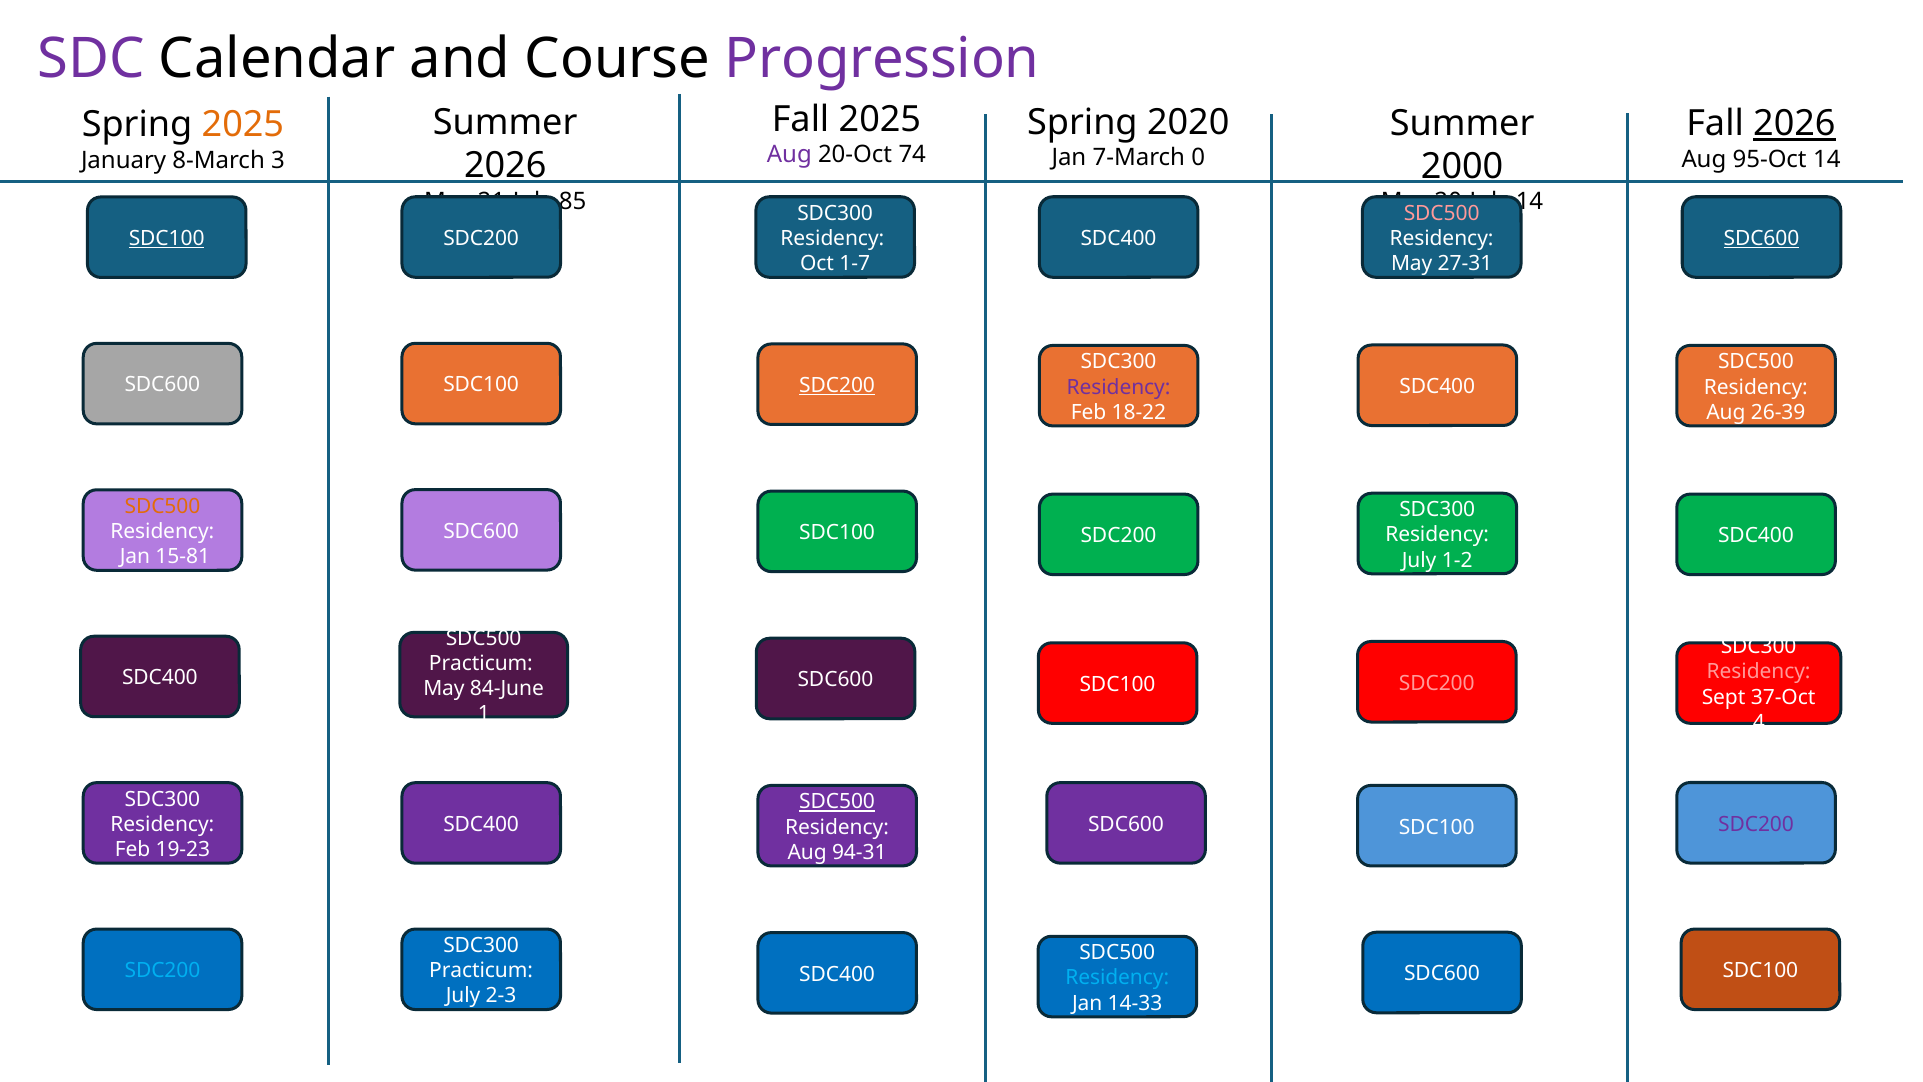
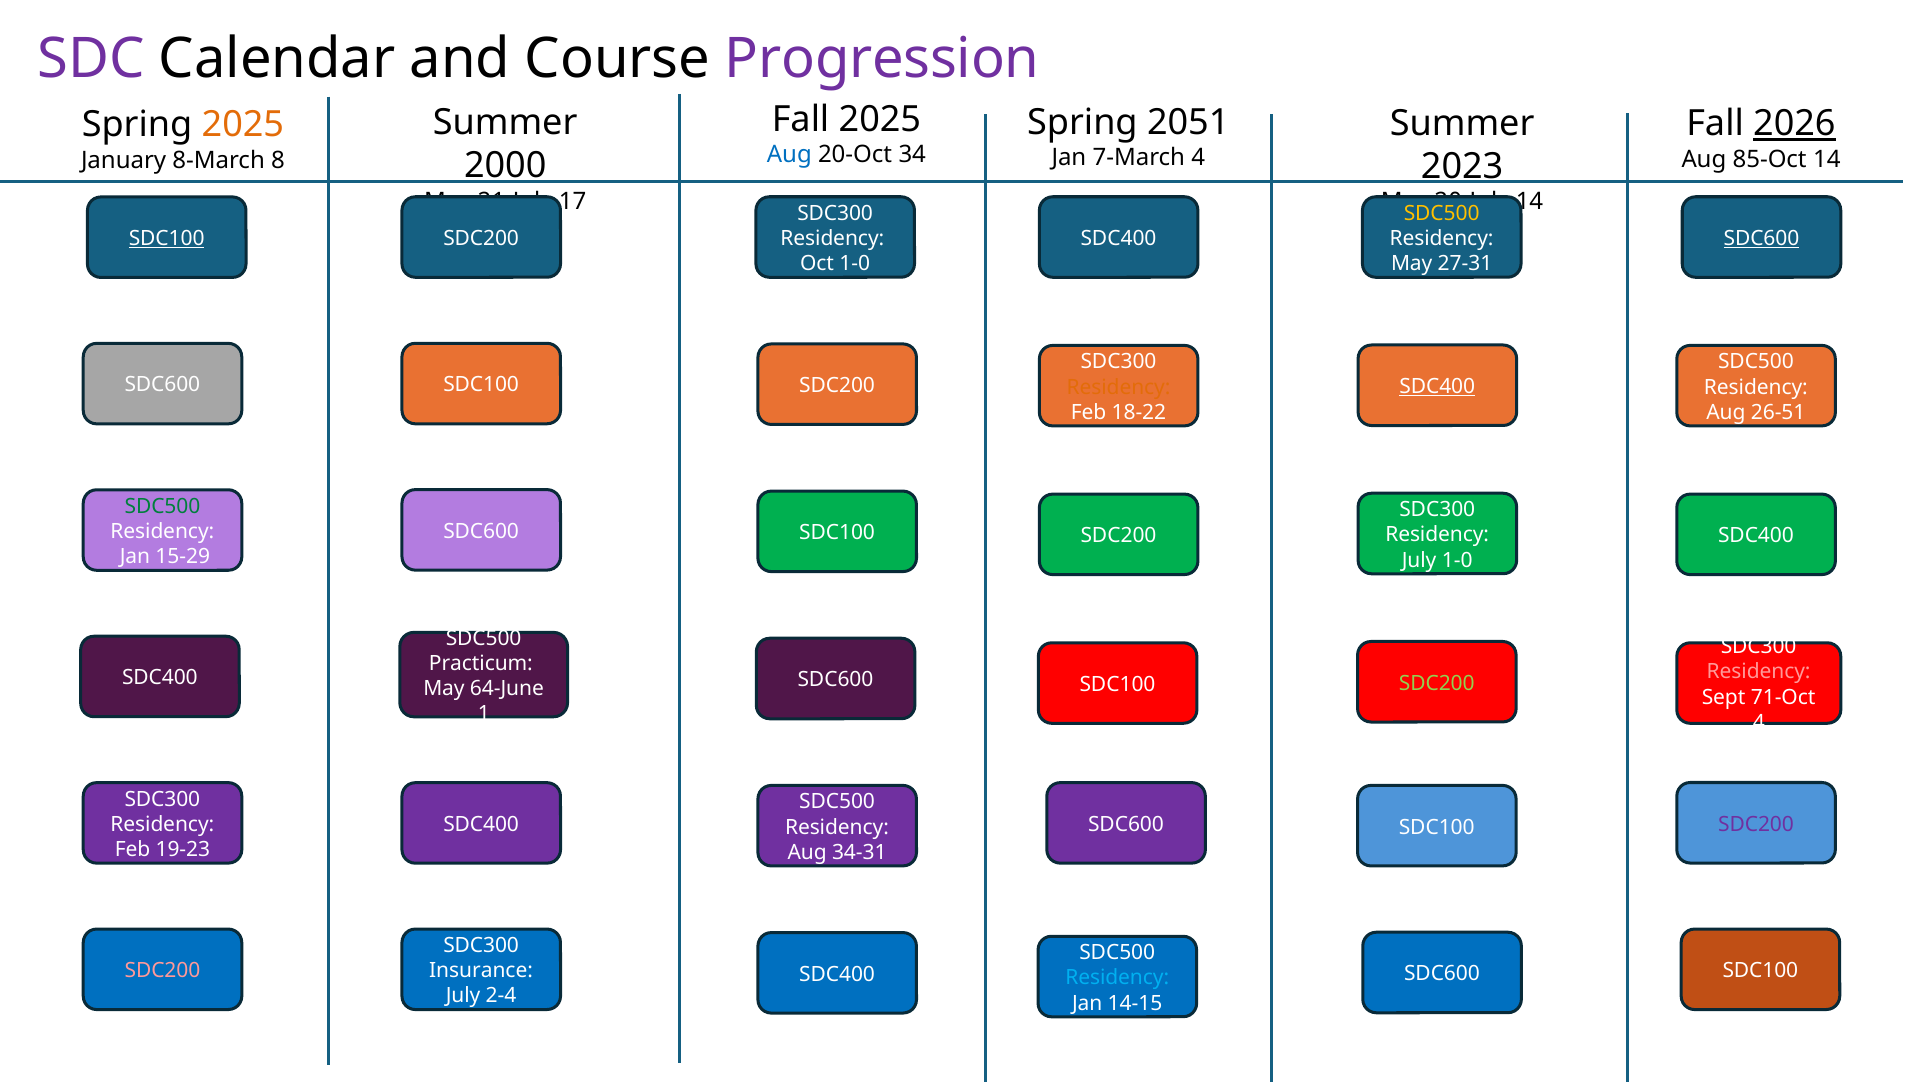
2020: 2020 -> 2051 (1188, 123)
Aug colour: purple -> blue (789, 154)
74: 74 -> 34 (912, 154)
7-March 0: 0 -> 4 (1198, 158)
95-Oct: 95-Oct -> 85-Oct (1770, 159)
3: 3 -> 8 (278, 160)
2026: 2026 -> 2000 (505, 166)
2000: 2000 -> 2023 (1462, 167)
85: 85 -> 17 (573, 201)
SDC500 colour: pink -> yellow (1442, 213)
Oct 1-7: 1-7 -> 1-0 (855, 264)
SDC200 underline: present -> none (837, 385)
SDC400 underline: none -> present (1437, 387)
Residency colour: purple -> orange (1119, 387)
26-39: 26-39 -> 26-51 (1778, 412)
SDC500 colour: orange -> green (162, 506)
15-81: 15-81 -> 15-29 (183, 557)
July 1-2: 1-2 -> 1-0 (1457, 560)
SDC200 colour: pink -> light green (1437, 683)
84-June: 84-June -> 64-June (507, 688)
37-Oct: 37-Oct -> 71-Oct (1783, 697)
SDC500 underline: present -> none (837, 802)
94-31: 94-31 -> 34-31 (859, 852)
SDC200 colour: light blue -> pink (162, 970)
Practicum: Practicum -> Insurance (481, 970)
2-3: 2-3 -> 2-4 (501, 996)
14-33: 14-33 -> 14-15 (1135, 1003)
